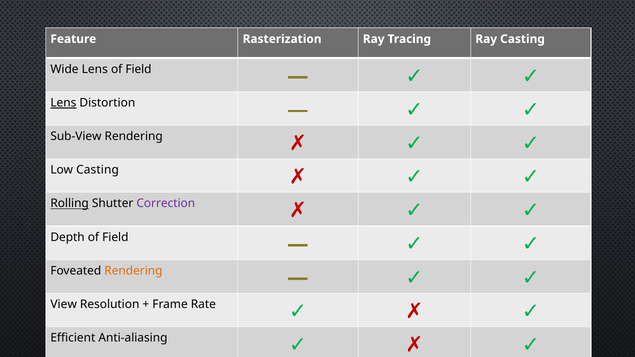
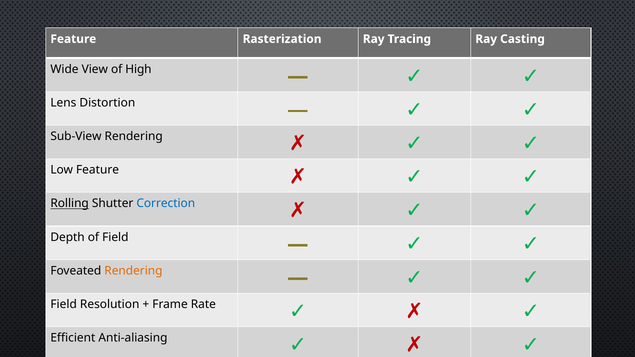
Wide Lens: Lens -> View (95, 69)
Field: Field -> High (138, 69)
Lens underline: present -> none (63, 103)
Low Casting: Casting -> Feature (98, 170)
Correction colour: purple -> blue (166, 204)
View: View -> Field (64, 304)
